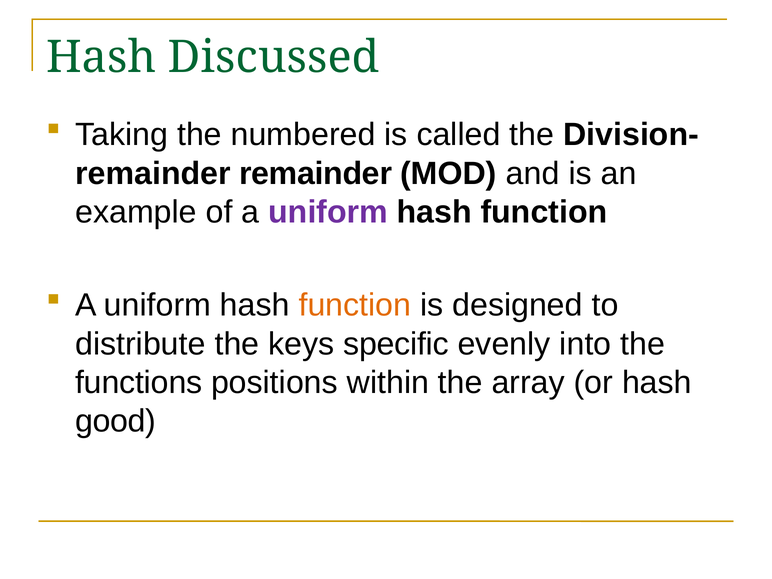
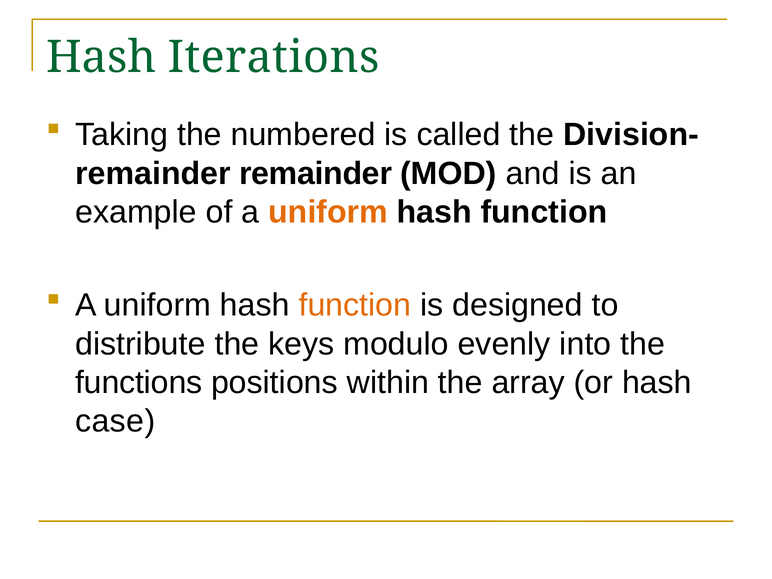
Discussed: Discussed -> Iterations (274, 58)
uniform colour: purple -> orange (328, 212)
specific: specific -> modulo (396, 344)
good: good -> case (115, 421)
